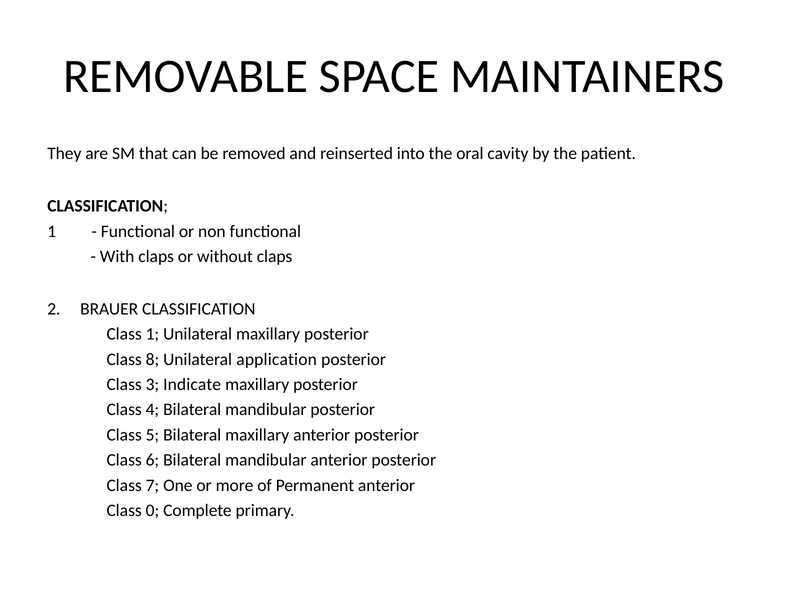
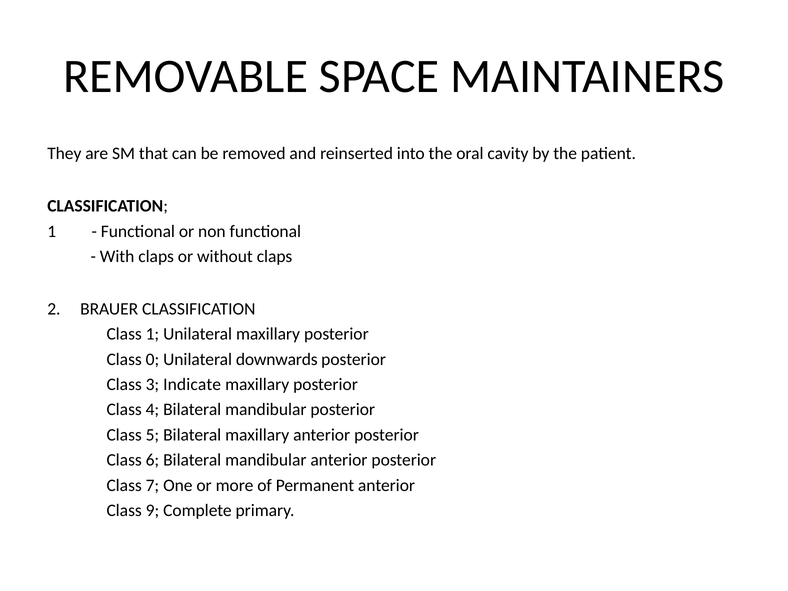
8: 8 -> 0 (152, 359)
application: application -> downwards (277, 359)
0: 0 -> 9 (152, 510)
